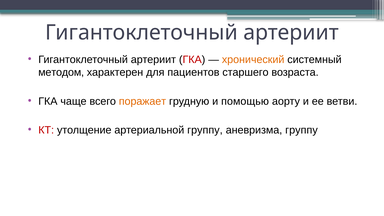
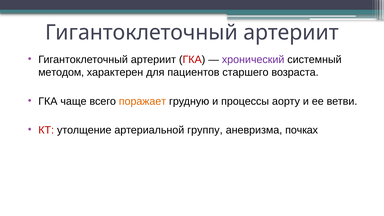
хронический colour: orange -> purple (253, 60)
помощью: помощью -> процессы (245, 101)
аневризма группу: группу -> почках (302, 130)
